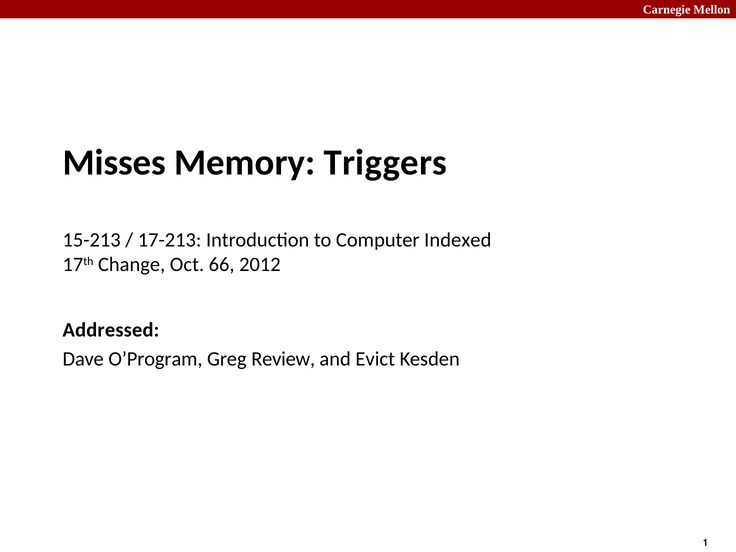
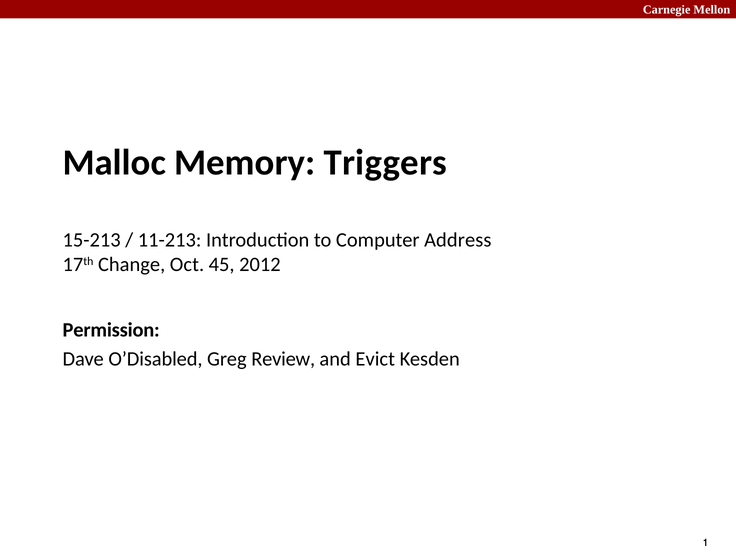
Misses: Misses -> Malloc (114, 163)
17-213: 17-213 -> 11-213 (170, 240)
Indexed: Indexed -> Address (458, 240)
66: 66 -> 45 (222, 265)
Addressed: Addressed -> Permission (111, 330)
O’Program: O’Program -> O’Disabled (155, 359)
